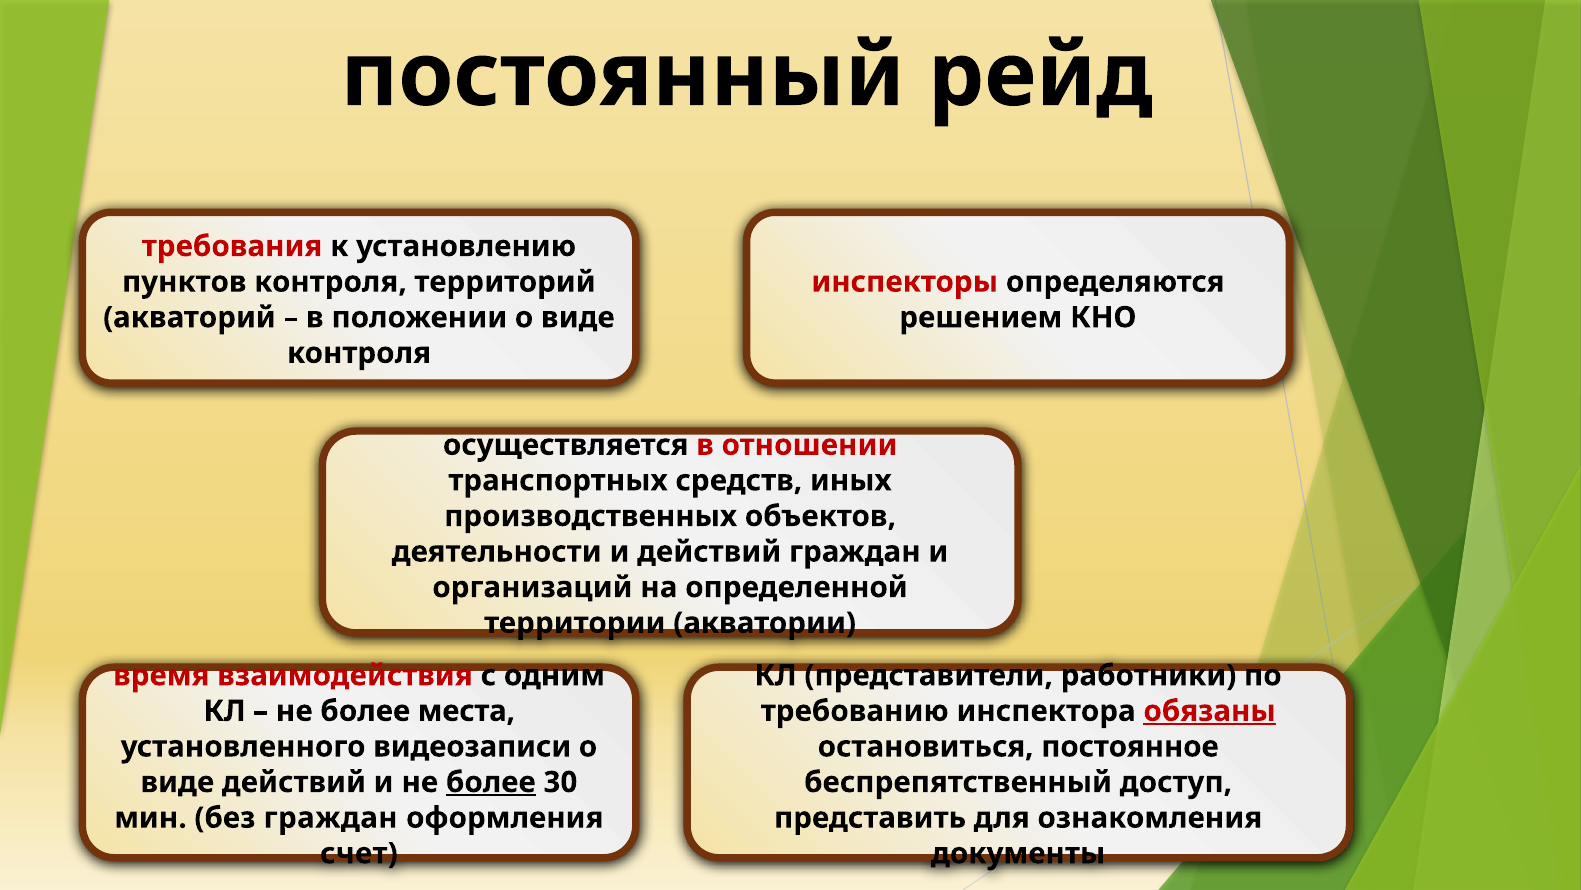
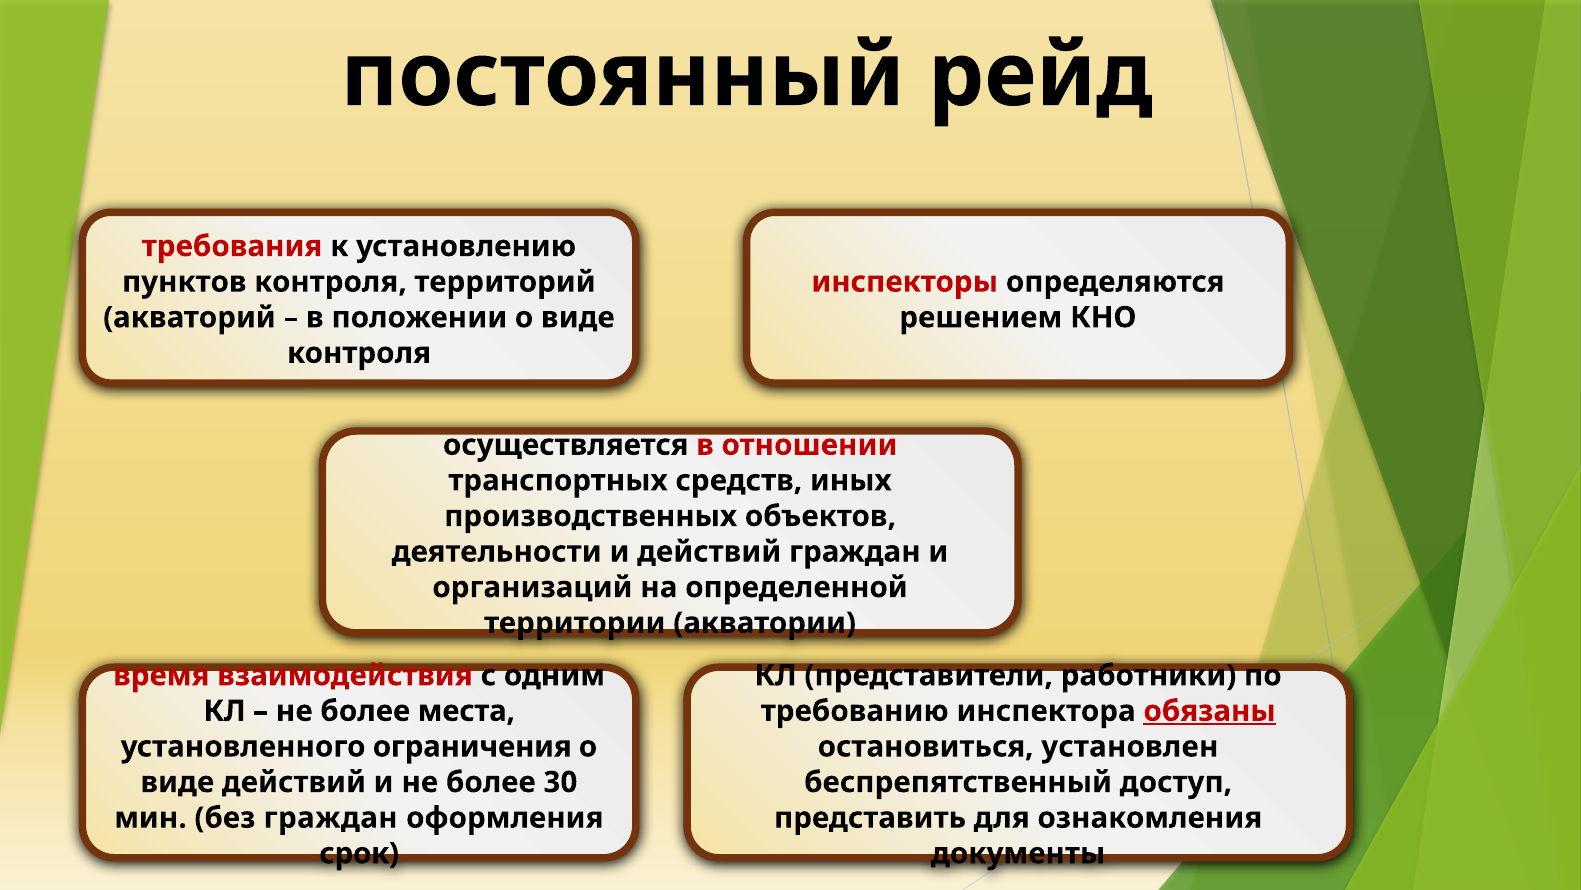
видеозаписи: видеозаписи -> ограничения (472, 746)
постоянное: постоянное -> установлен (1130, 746)
более underline: present -> none (491, 782)
счет: счет -> срок (359, 853)
